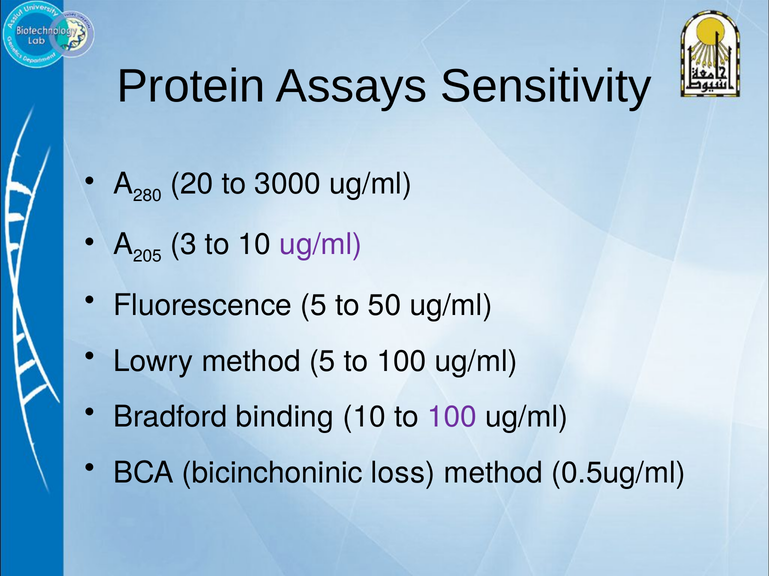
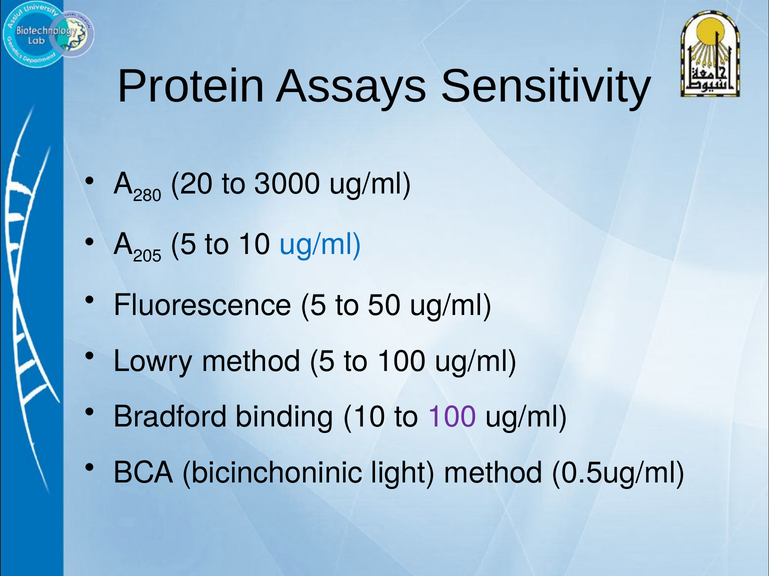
3: 3 -> 5 (183, 245)
ug/ml colour: purple -> blue (321, 245)
loss: loss -> light (403, 474)
